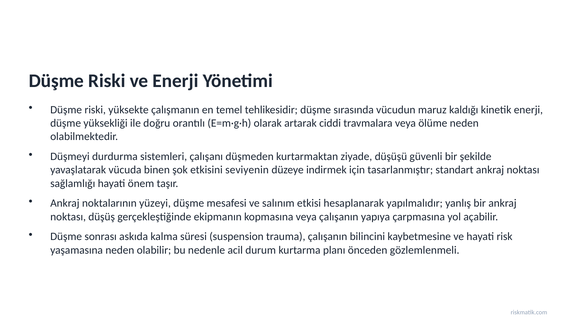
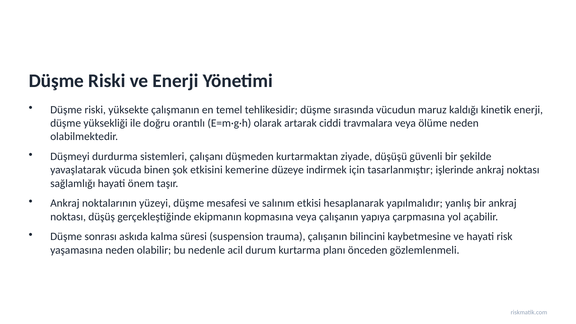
seviyenin: seviyenin -> kemerine (247, 170)
standart: standart -> işlerinde (455, 170)
